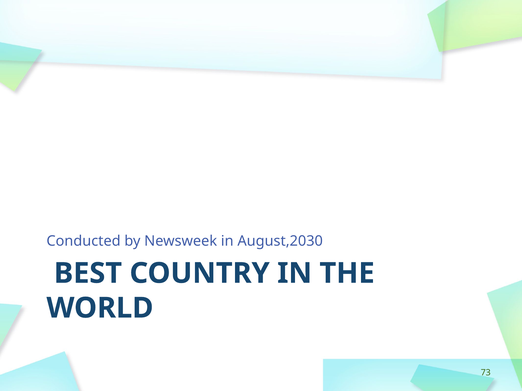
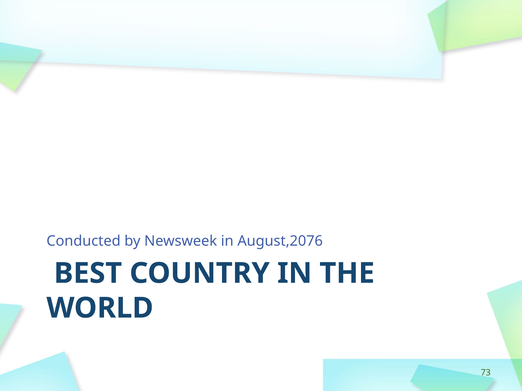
August,2030: August,2030 -> August,2076 (280, 241)
